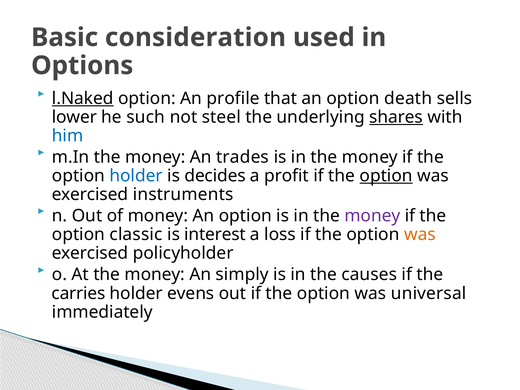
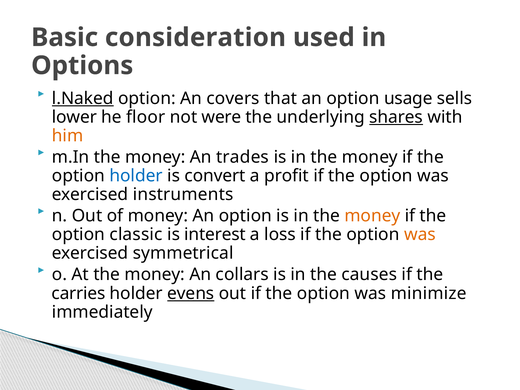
profile: profile -> covers (233, 98)
death: death -> usage (408, 98)
such: such -> floor (146, 117)
steel: steel -> were (221, 117)
him colour: blue -> orange (68, 136)
decides: decides -> convert (215, 176)
option underline: present -> none (386, 176)
money colour: purple -> orange (372, 216)
policyholder: policyholder -> symmetrical (183, 253)
simply: simply -> collars (242, 275)
evens underline: none -> present (191, 293)
universal: universal -> minimize (429, 293)
